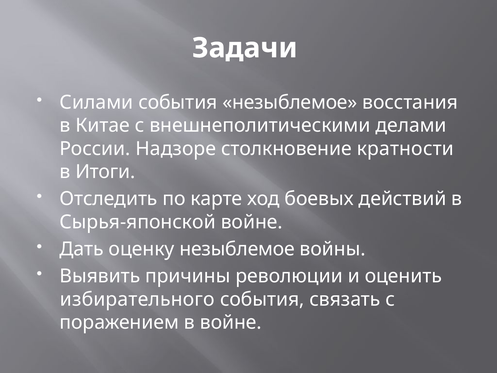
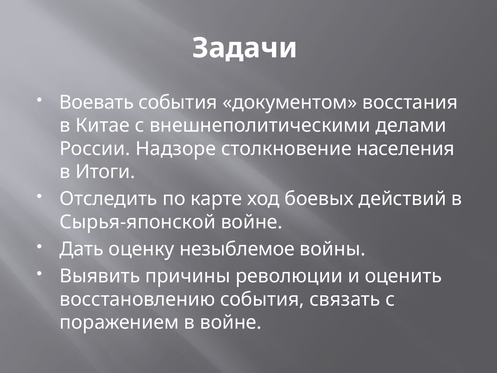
Силами: Силами -> Воевать (97, 102)
события незыблемое: незыблемое -> документом (290, 102)
кратности: кратности -> населения (406, 149)
избирательного: избирательного -> восстановлению (137, 299)
